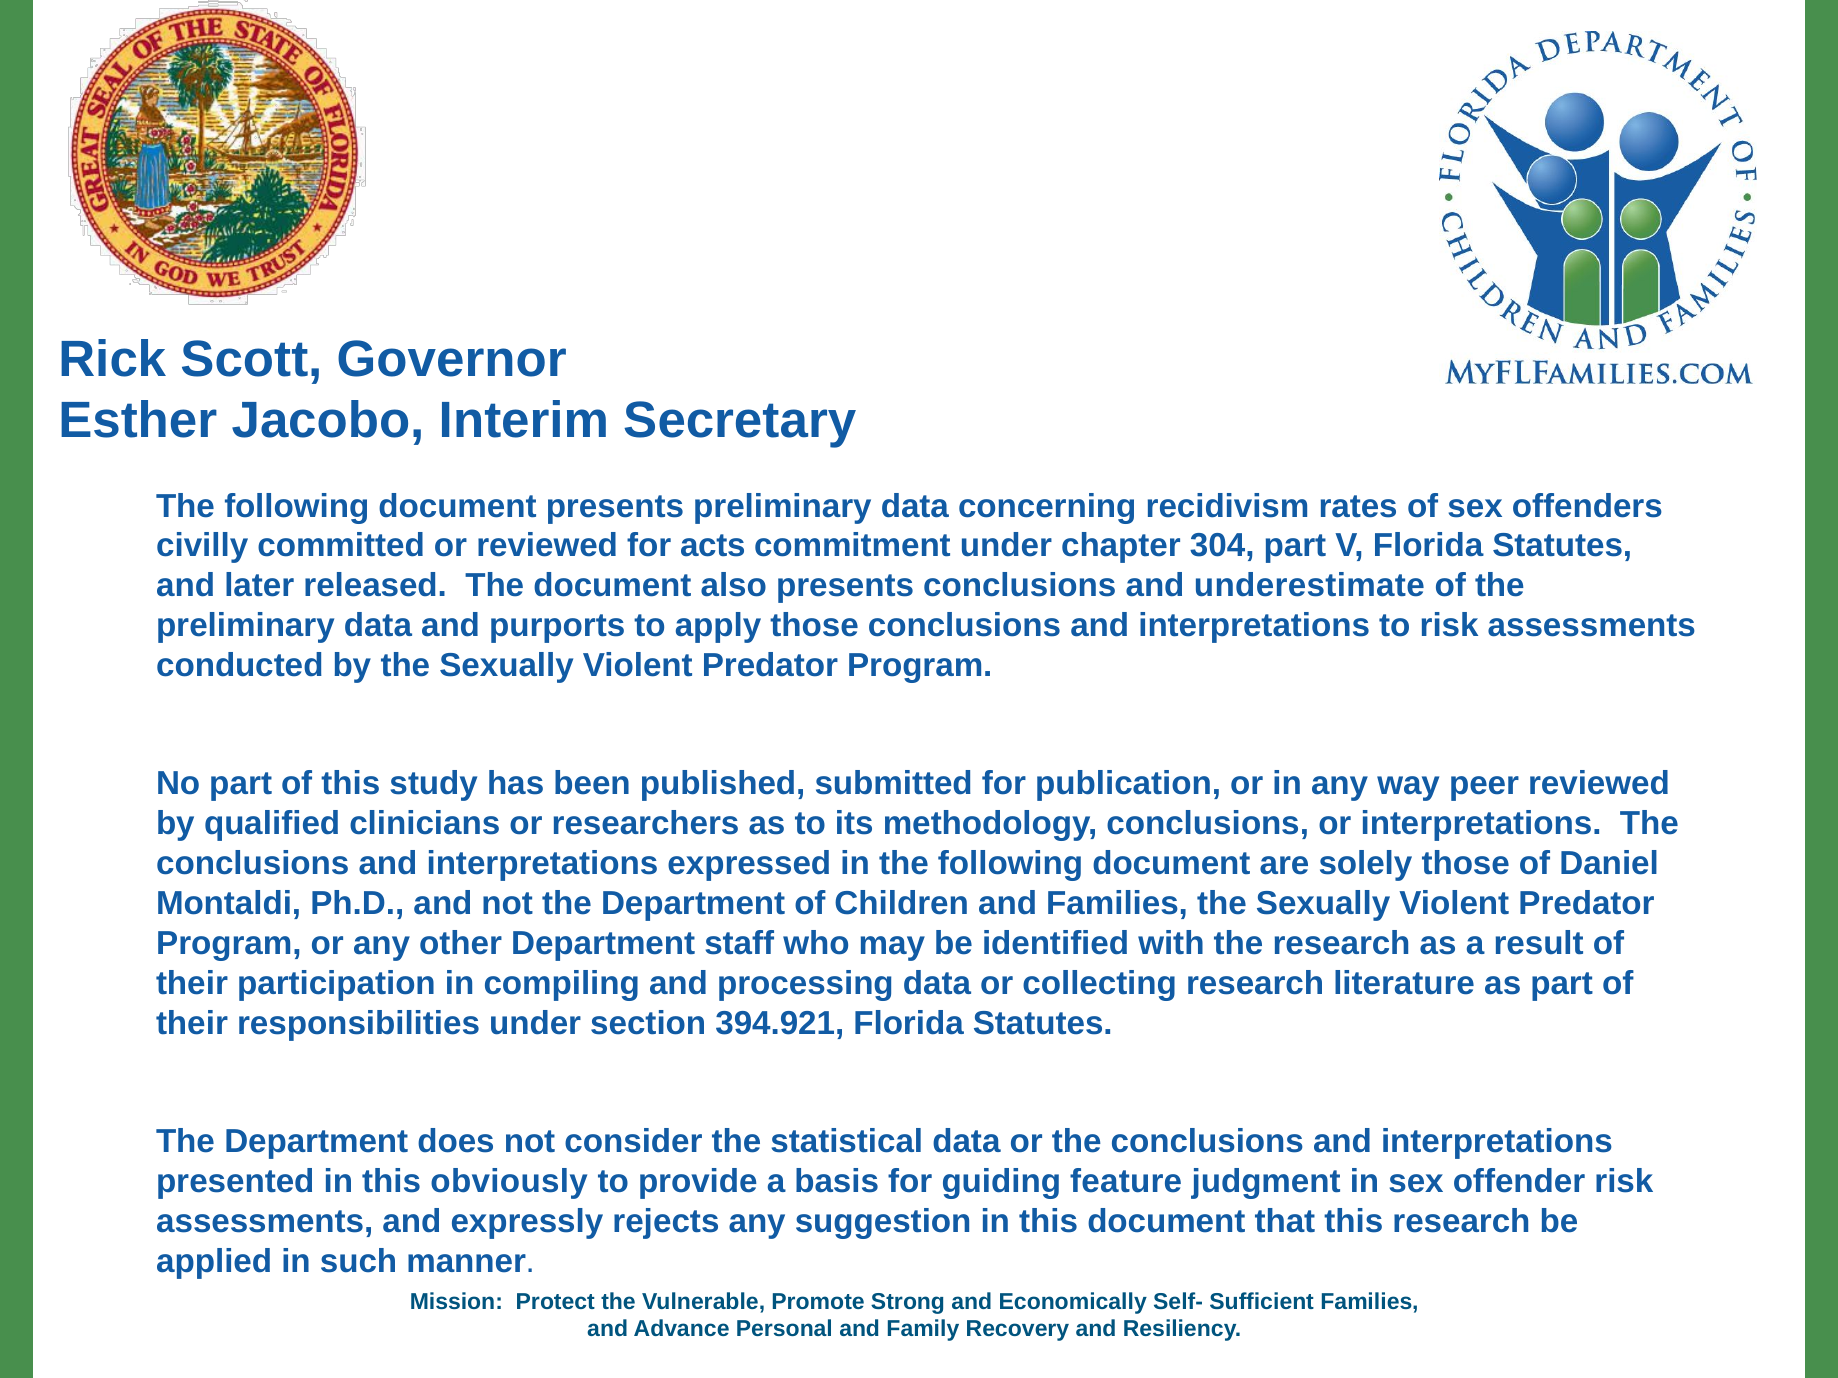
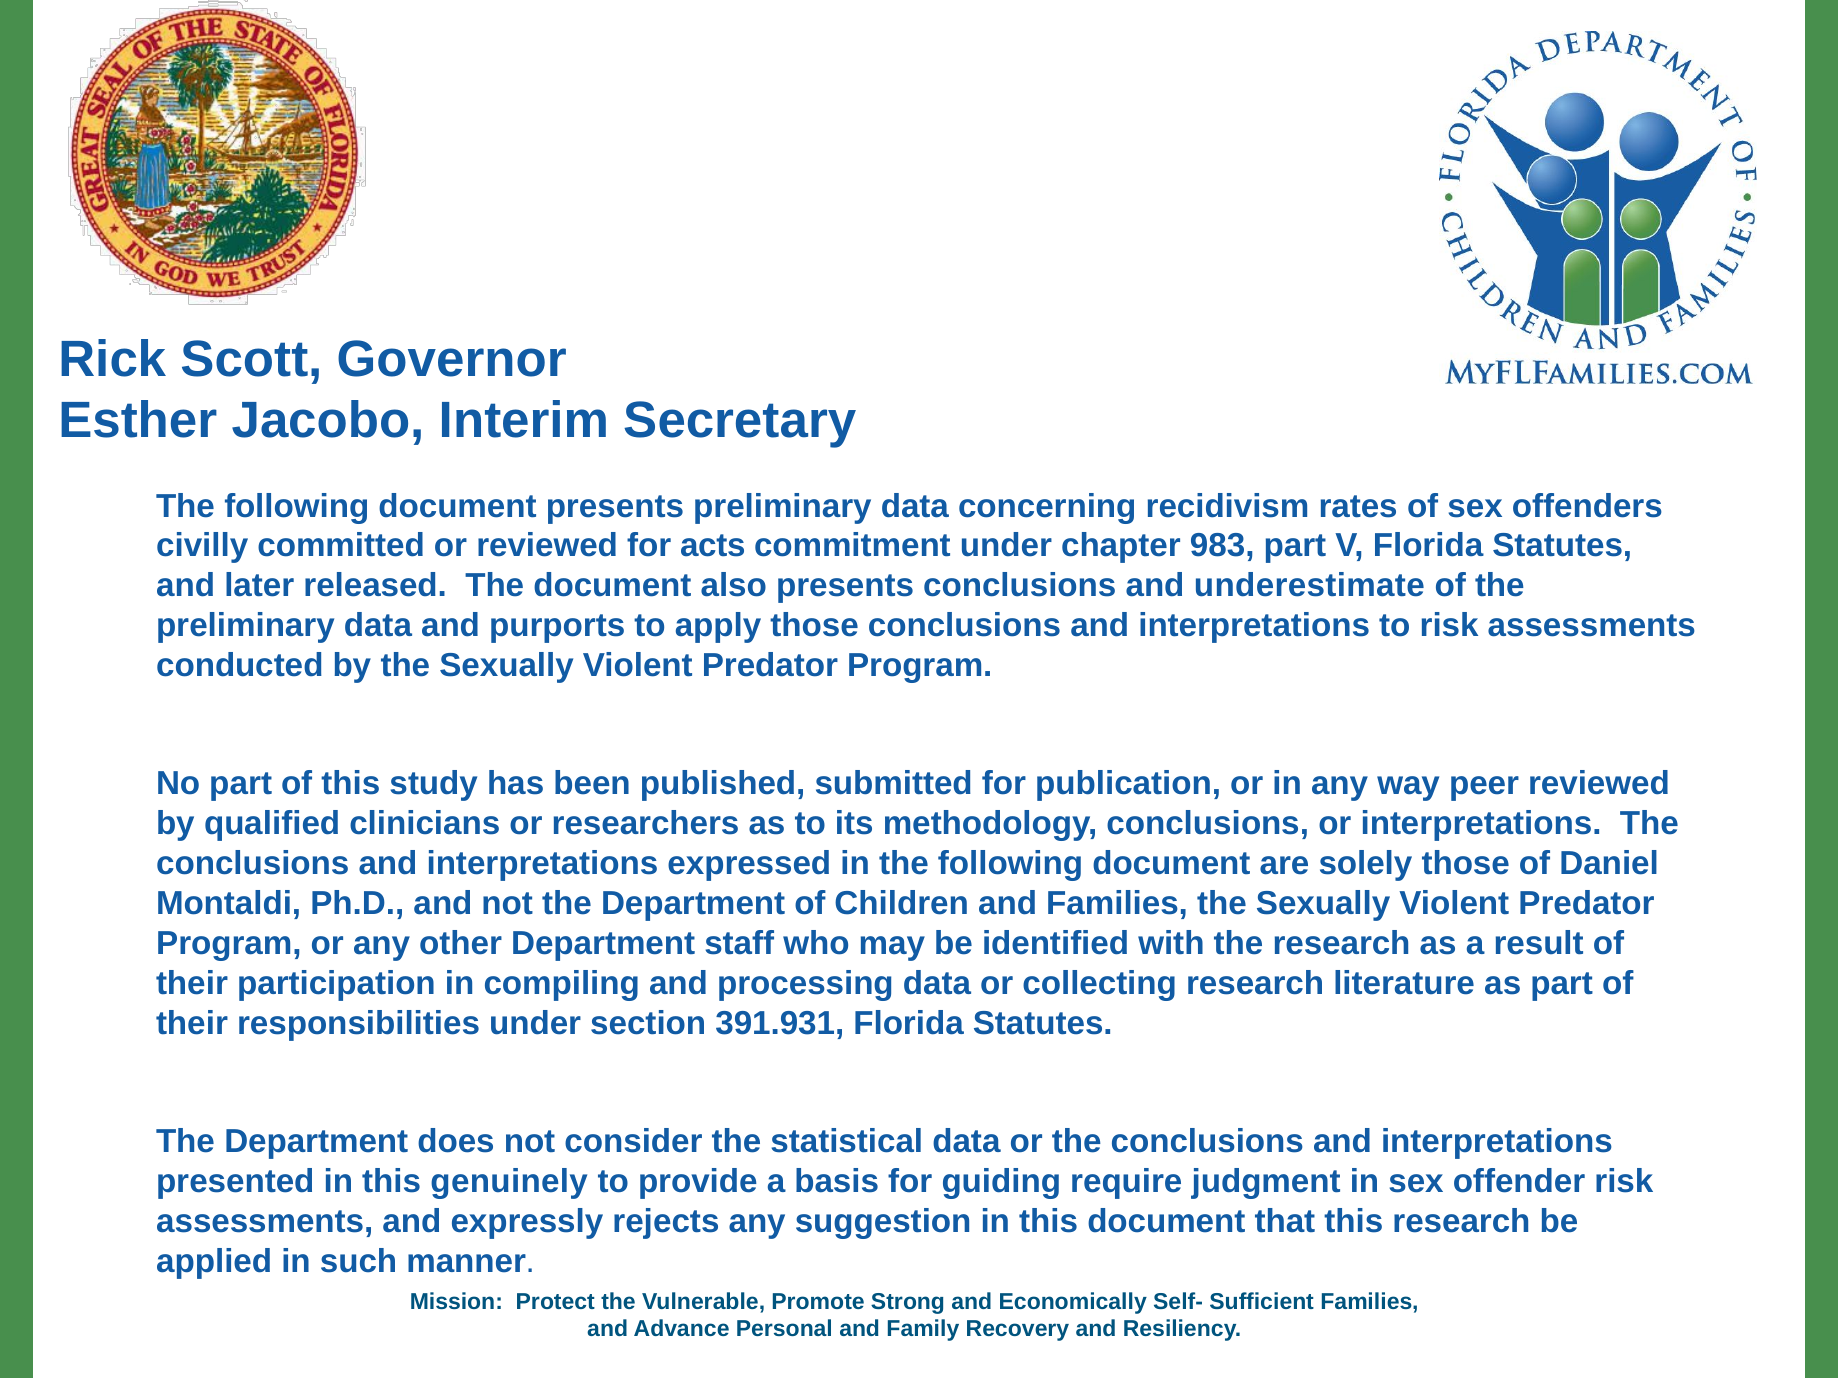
304: 304 -> 983 (1222, 546)
394.921: 394.921 -> 391.931 (780, 1024)
obviously: obviously -> genuinely (509, 1182)
feature: feature -> require (1126, 1182)
